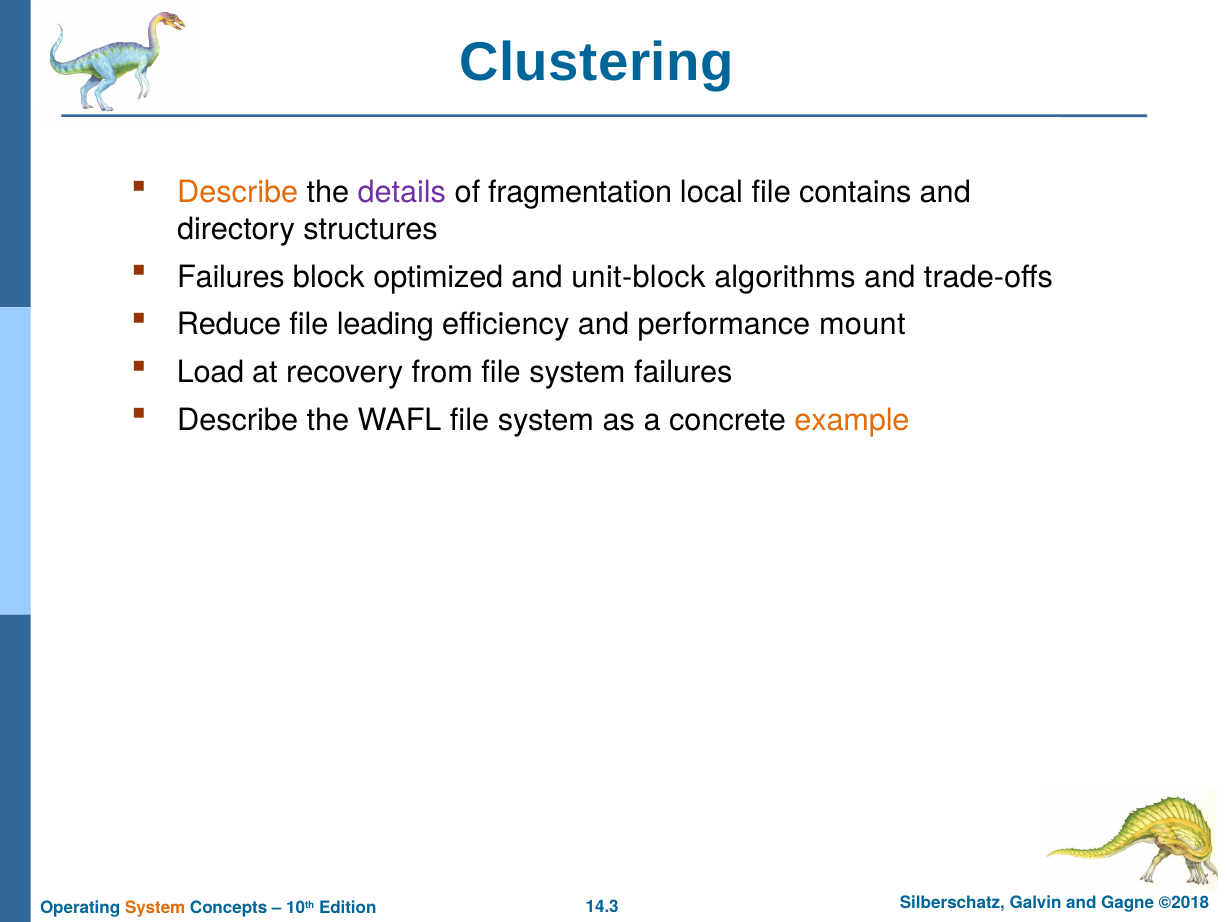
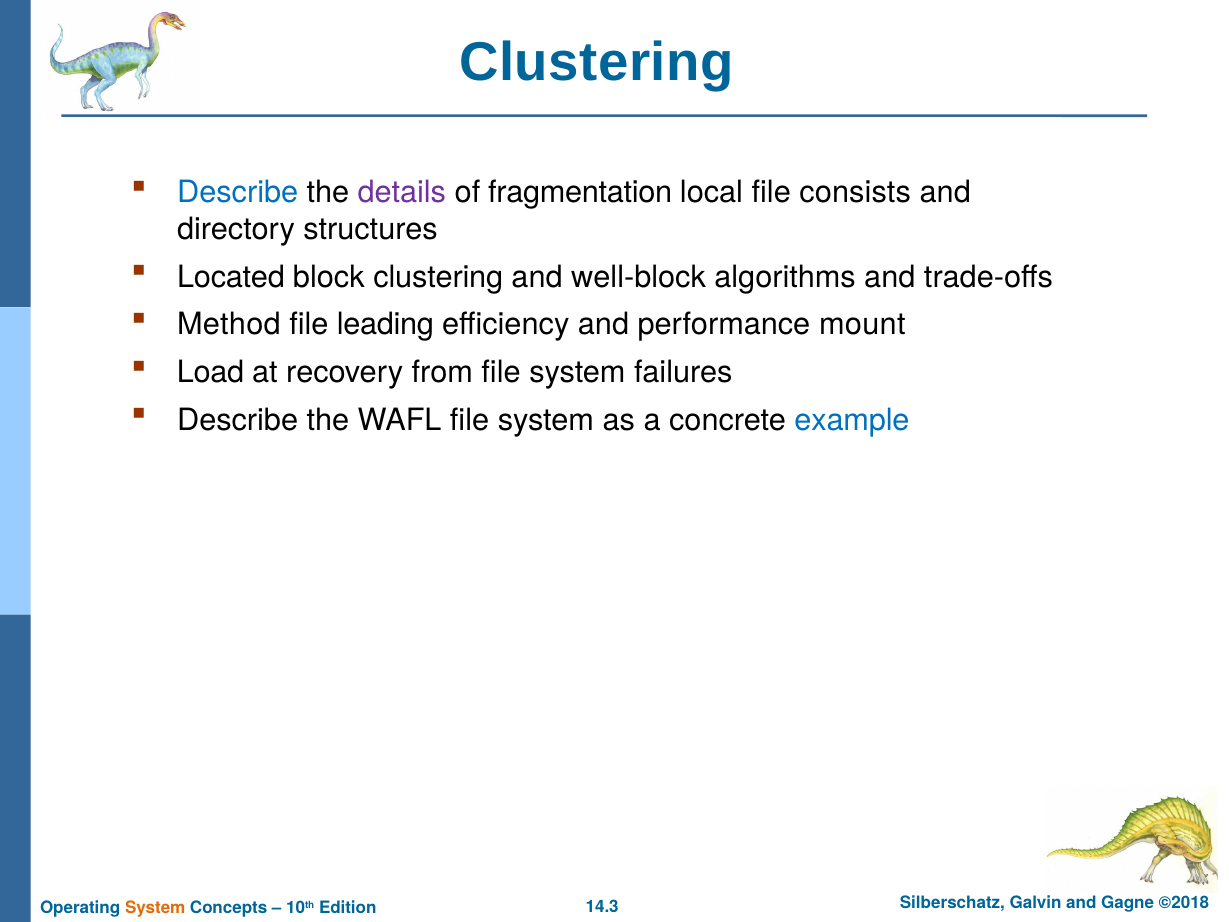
Describe colour: orange -> blue (238, 193)
contains: contains -> consists (855, 193)
Failures: Failures -> Located (231, 277)
block optimized: optimized -> clustering (438, 277)
unit-block: unit-block -> well-block (639, 277)
Reduce: Reduce -> Method (229, 325)
example colour: orange -> blue (852, 420)
